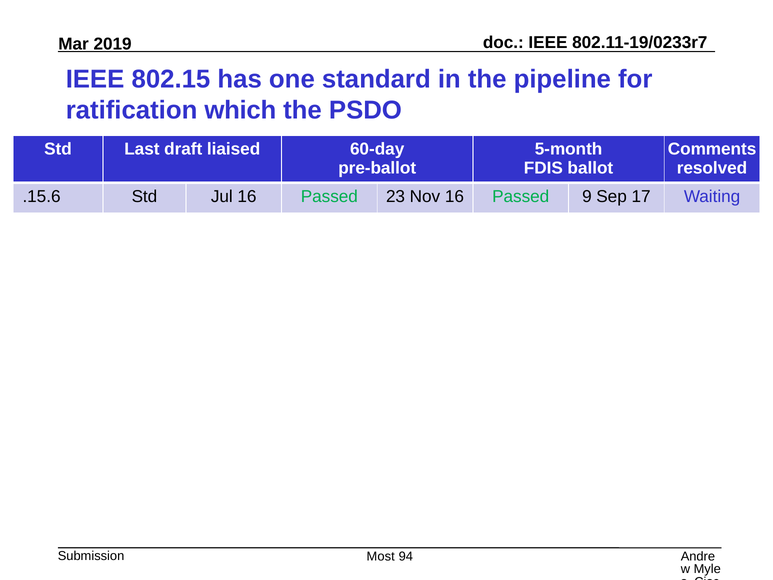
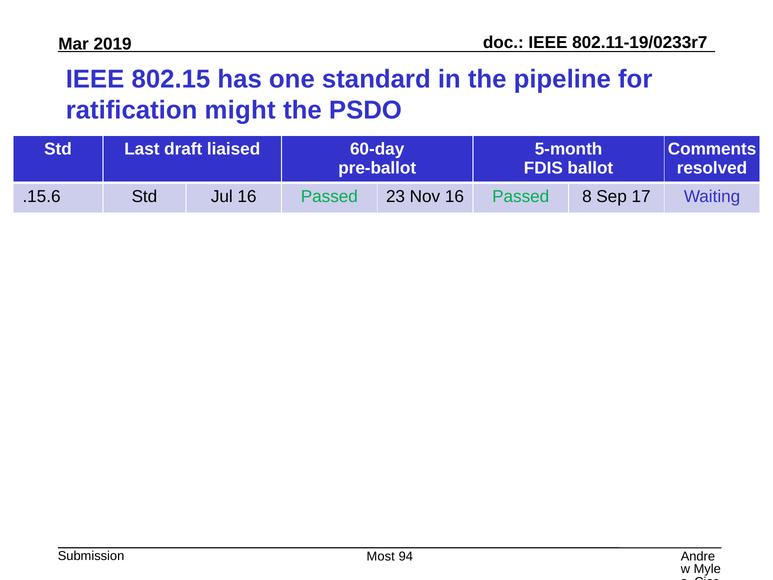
which: which -> might (240, 110)
9: 9 -> 8 (587, 196)
